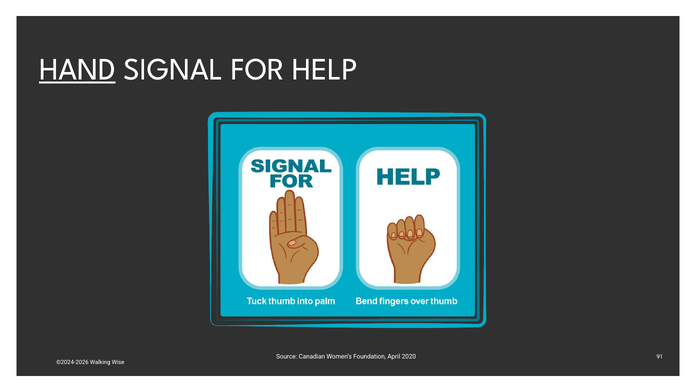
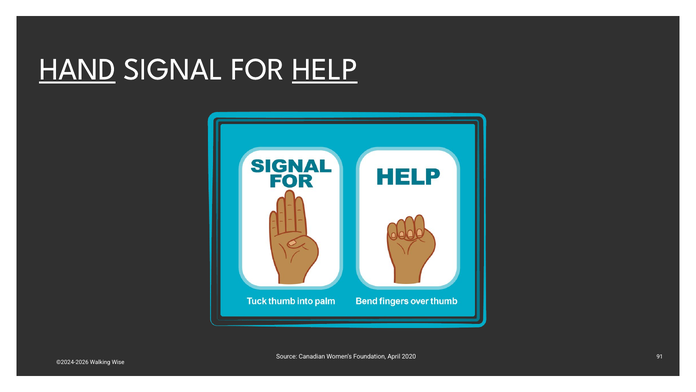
HELP underline: none -> present (325, 69)
